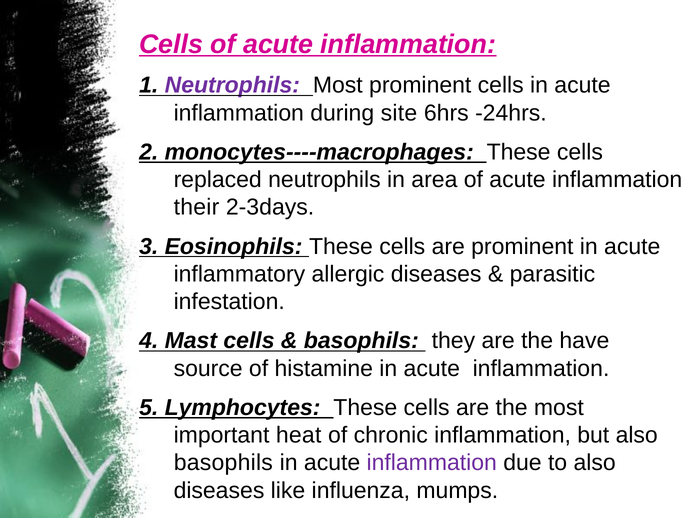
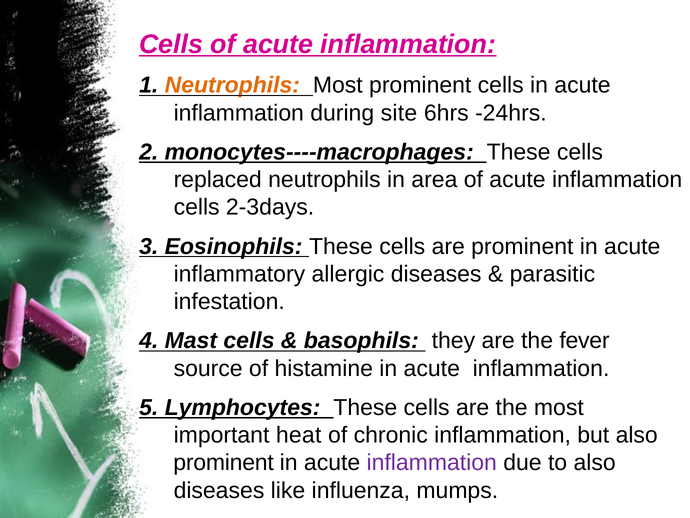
Neutrophils colour: purple -> orange (232, 85)
their: their -> cells (197, 207)
have: have -> fever (584, 341)
basophils: basophils -> prominent (224, 462)
